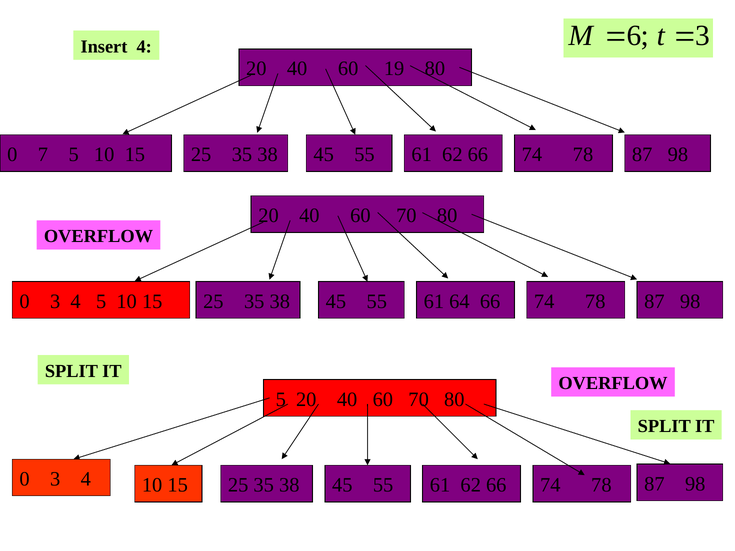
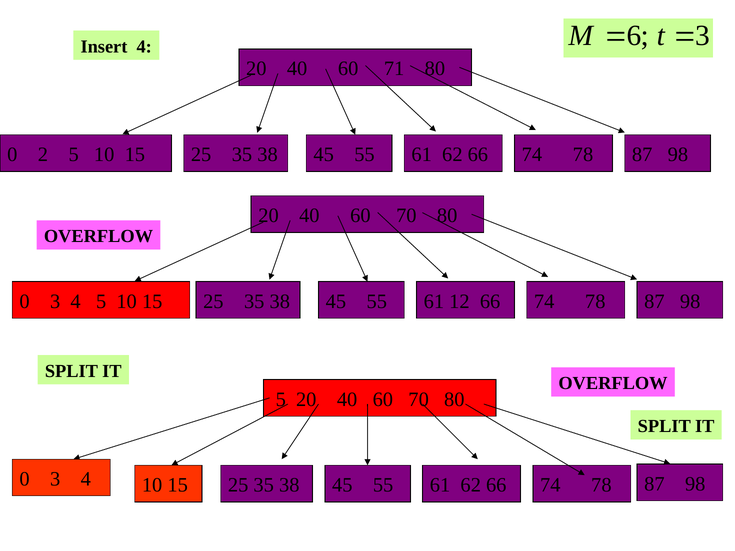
19: 19 -> 71 (394, 69)
7: 7 -> 2 (43, 155)
64: 64 -> 12 (459, 302)
